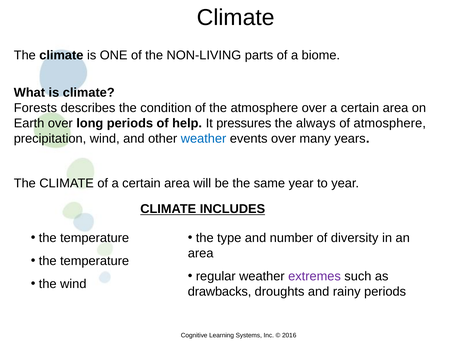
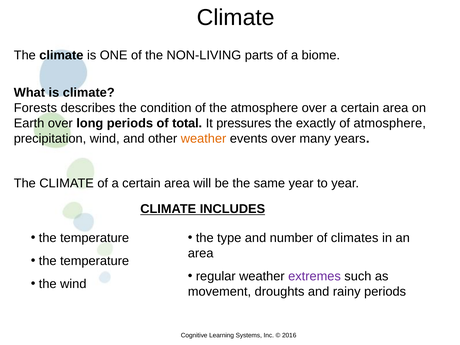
help: help -> total (187, 123)
always: always -> exactly (316, 123)
weather colour: blue -> orange (204, 139)
diversity: diversity -> climates (355, 238)
drawbacks: drawbacks -> movement (219, 292)
